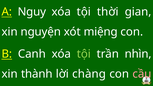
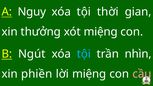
nguyện: nguyện -> thưởng (41, 32)
Canh: Canh -> Ngút (32, 54)
tội colour: light green -> light blue (84, 54)
thành: thành -> phiền (37, 74)
lời chàng: chàng -> miệng (89, 74)
